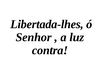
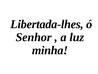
contra: contra -> minha (50, 50)
